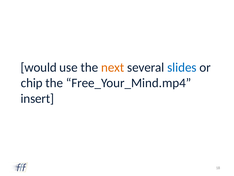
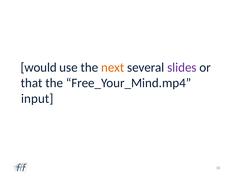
slides colour: blue -> purple (182, 67)
chip: chip -> that (32, 83)
insert: insert -> input (37, 98)
